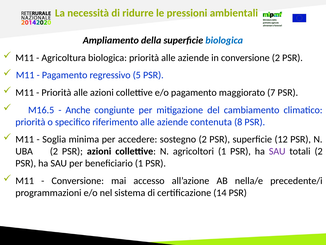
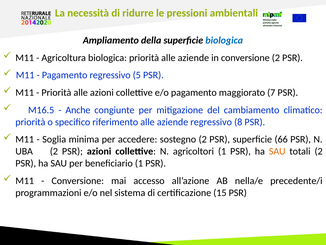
aziende contenuta: contenuta -> regressivo (211, 122)
12: 12 -> 66 (281, 139)
SAU colour: purple -> orange (277, 151)
14: 14 -> 15 (220, 192)
